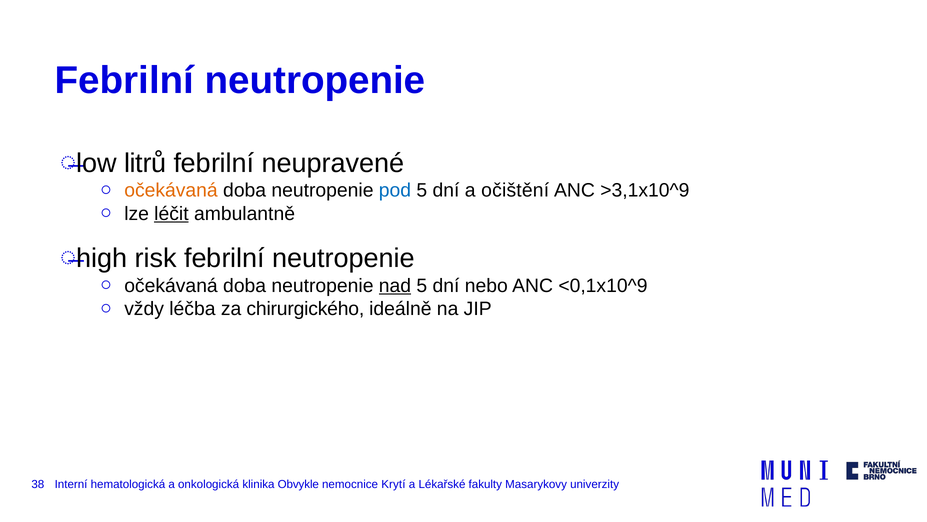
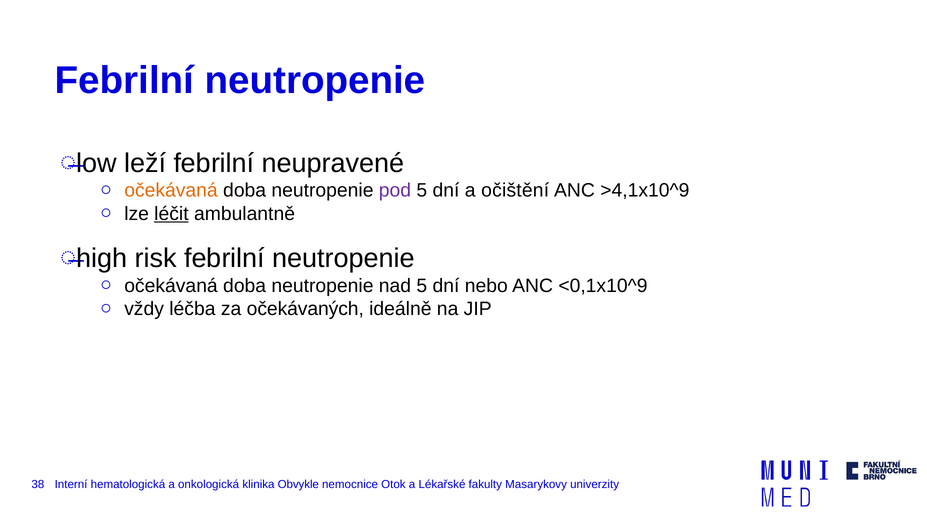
litrů: litrů -> leží (145, 163)
pod colour: blue -> purple (395, 190)
>3,1x10^9: >3,1x10^9 -> >4,1x10^9 (645, 190)
nad underline: present -> none (395, 285)
chirurgického: chirurgického -> očekávaných (305, 309)
Krytí: Krytí -> Otok (393, 484)
